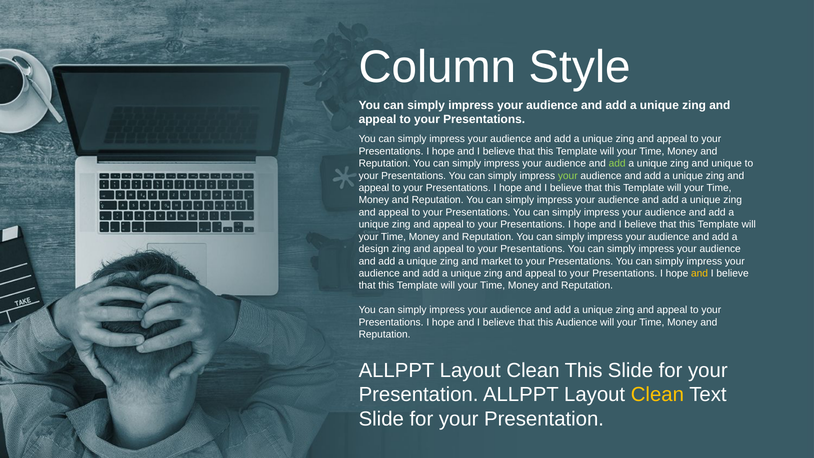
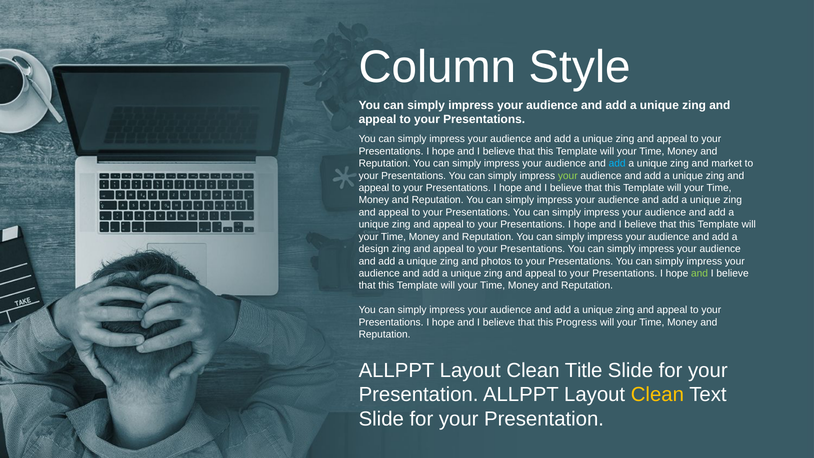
add colour: light green -> light blue (617, 163)
and unique: unique -> market (727, 163)
market: market -> photos (496, 261)
and colour: yellow -> light green (700, 273)
this Audience: Audience -> Progress (577, 322)
Clean This: This -> Title (584, 370)
